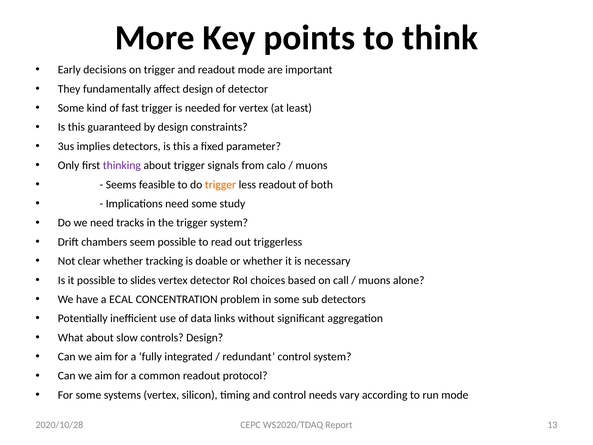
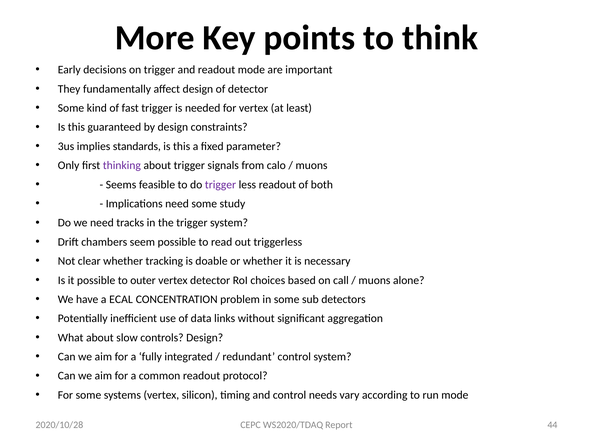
implies detectors: detectors -> standards (137, 146)
trigger colour: orange -> purple (220, 184)
slides: slides -> outer (143, 280)
13: 13 -> 44 (552, 425)
